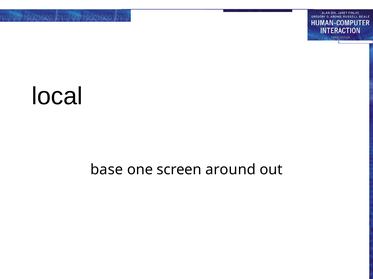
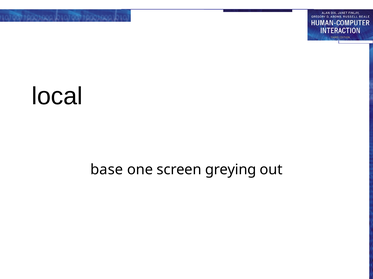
around: around -> greying (231, 170)
